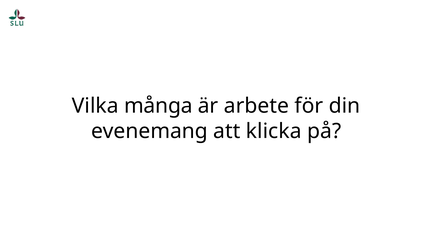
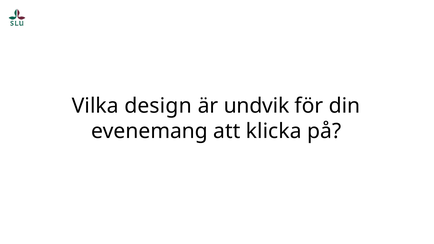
många: många -> design (158, 106)
arbete: arbete -> undvik (257, 106)
